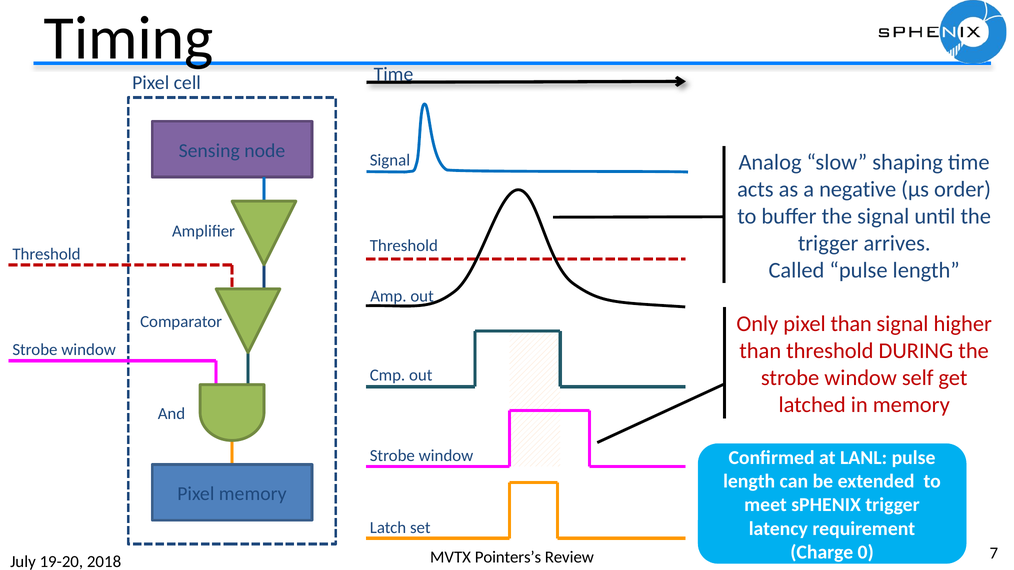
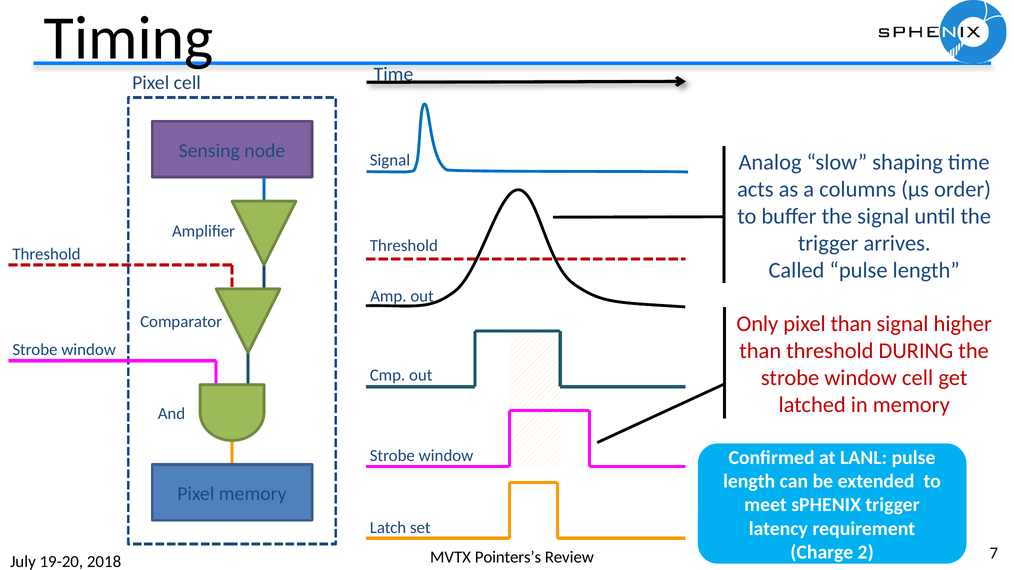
negative: negative -> columns (858, 189)
window self: self -> cell (918, 378)
0: 0 -> 2 (866, 553)
